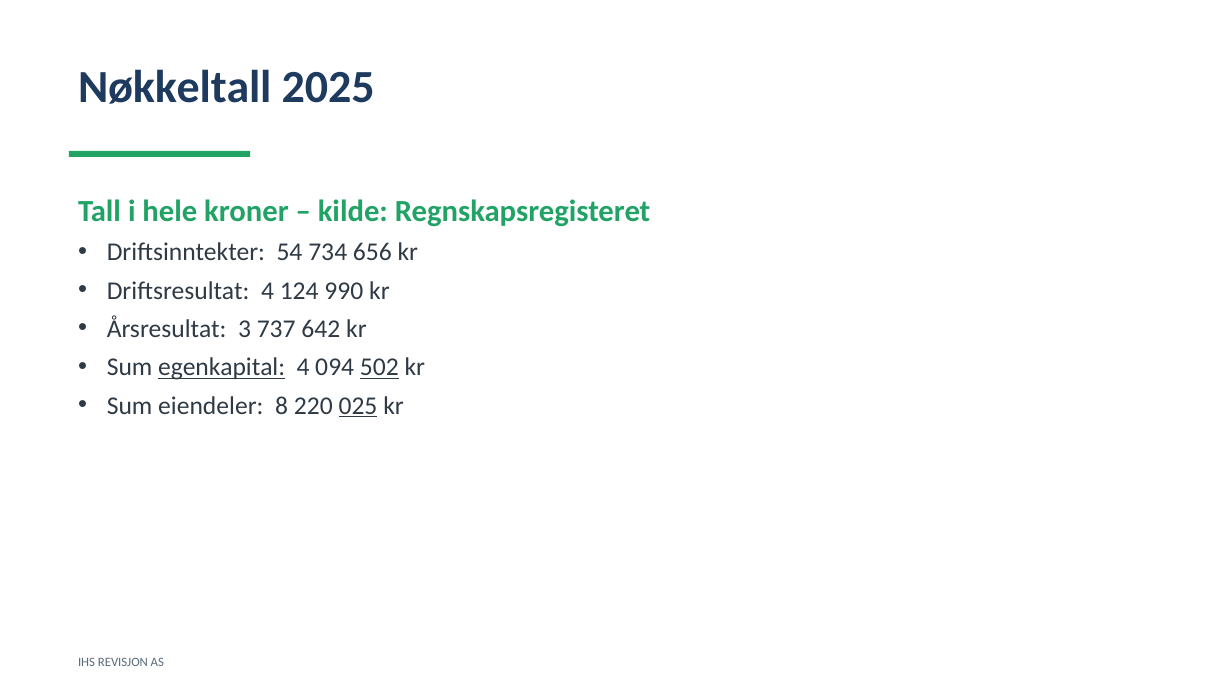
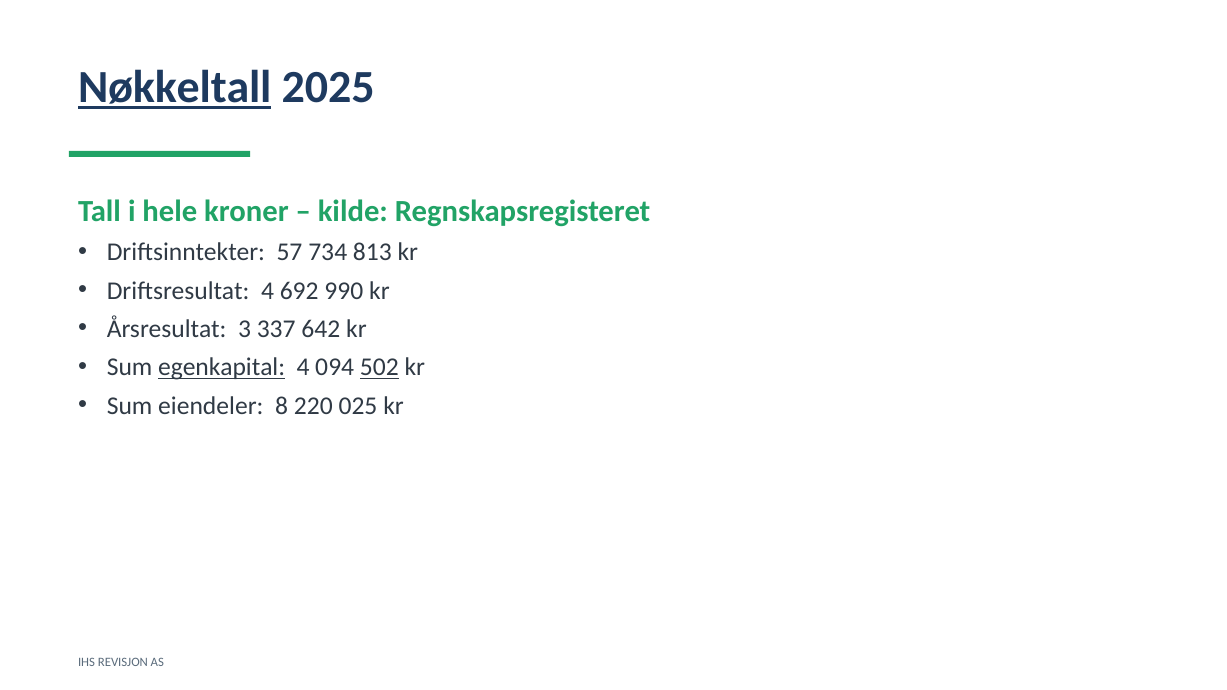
Nøkkeltall underline: none -> present (175, 88)
54: 54 -> 57 (289, 252)
656: 656 -> 813 (372, 252)
124: 124 -> 692 (299, 291)
737: 737 -> 337 (276, 329)
025 underline: present -> none (358, 406)
